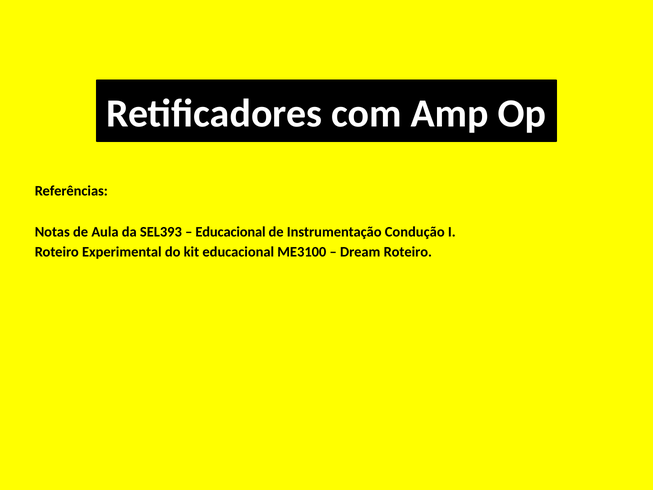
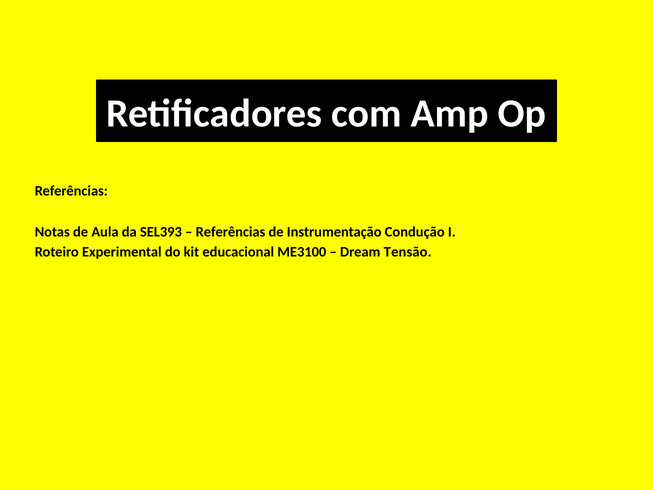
Educacional: Educacional -> Referências (231, 232)
Dream Roteiro: Roteiro -> Tensão (408, 252)
